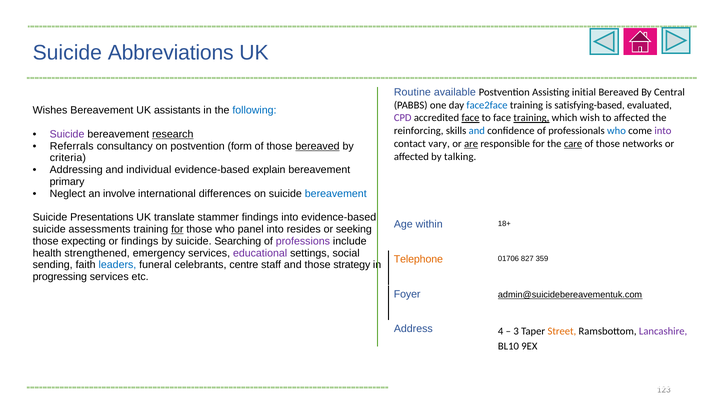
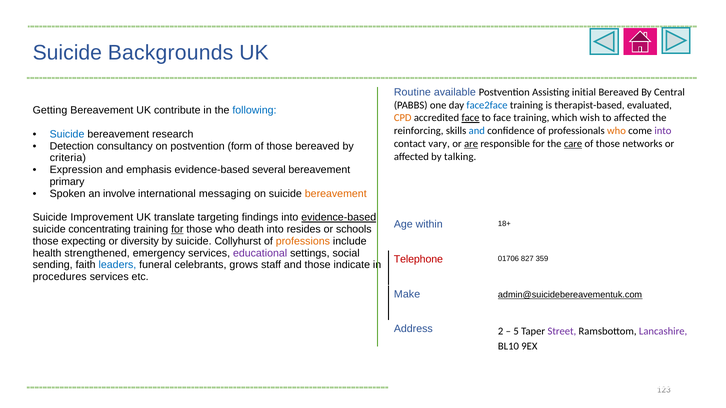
Abbreviations: Abbreviations -> Backgrounds (171, 53)
satisfying-based: satisfying-based -> therapist-based (590, 105)
Wishes: Wishes -> Getting (50, 111)
assistants: assistants -> contribute (177, 111)
CPD colour: purple -> orange (403, 118)
training underline: present -> none (531, 118)
who colour: blue -> orange (616, 131)
Suicide colour: purple -> blue (67, 134)
research underline: present -> none (173, 134)
Referrals: Referrals -> Detection (72, 146)
bereaved underline: present -> none (317, 146)
Addressing: Addressing -> Expression (76, 170)
individual: individual -> emphasis (149, 170)
explain: explain -> several (269, 170)
Neglect: Neglect -> Spoken (68, 194)
differences: differences -> messaging (225, 194)
bereavement colour: blue -> orange (336, 194)
Presentations: Presentations -> Improvement (102, 218)
stammer: stammer -> targeting (218, 218)
evidence-based underline: none -> present (339, 218)
assessments: assessments -> concentrating (100, 230)
panel: panel -> death (251, 230)
seeking: seeking -> schools (354, 230)
or findings: findings -> diversity (140, 241)
Searching: Searching -> Collyhurst (238, 241)
professions colour: purple -> orange (303, 241)
Telephone colour: orange -> red (418, 259)
centre: centre -> grows (244, 265)
strategy: strategy -> indicate (352, 265)
progressing: progressing -> procedures (60, 277)
Foyer: Foyer -> Make (407, 294)
4: 4 -> 2 (501, 332)
3: 3 -> 5 (516, 332)
Street colour: orange -> purple (562, 332)
